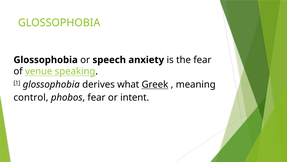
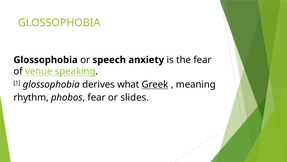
control: control -> rhythm (31, 97)
intent: intent -> slides (135, 97)
